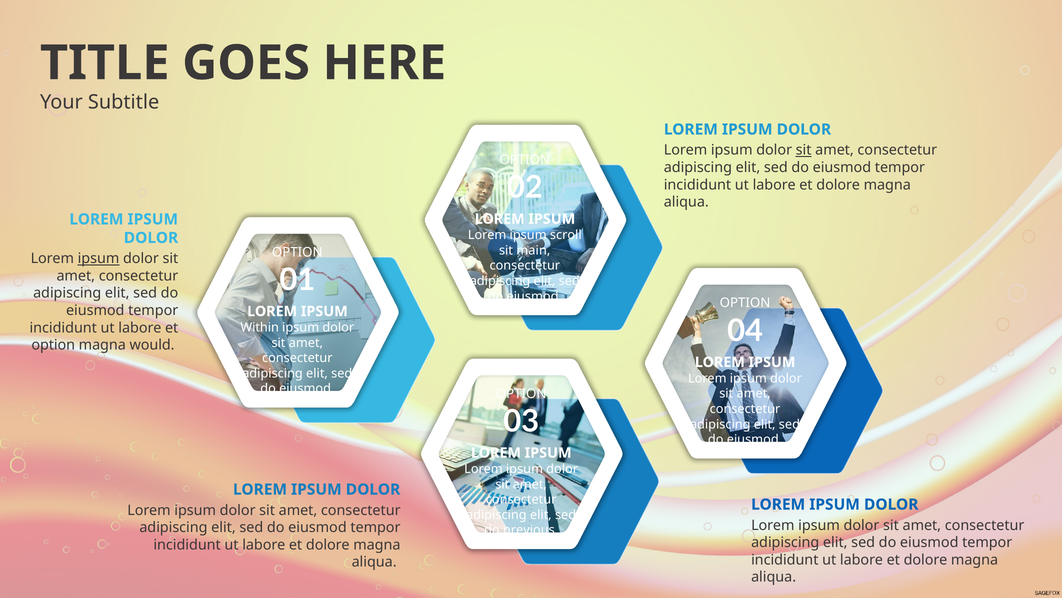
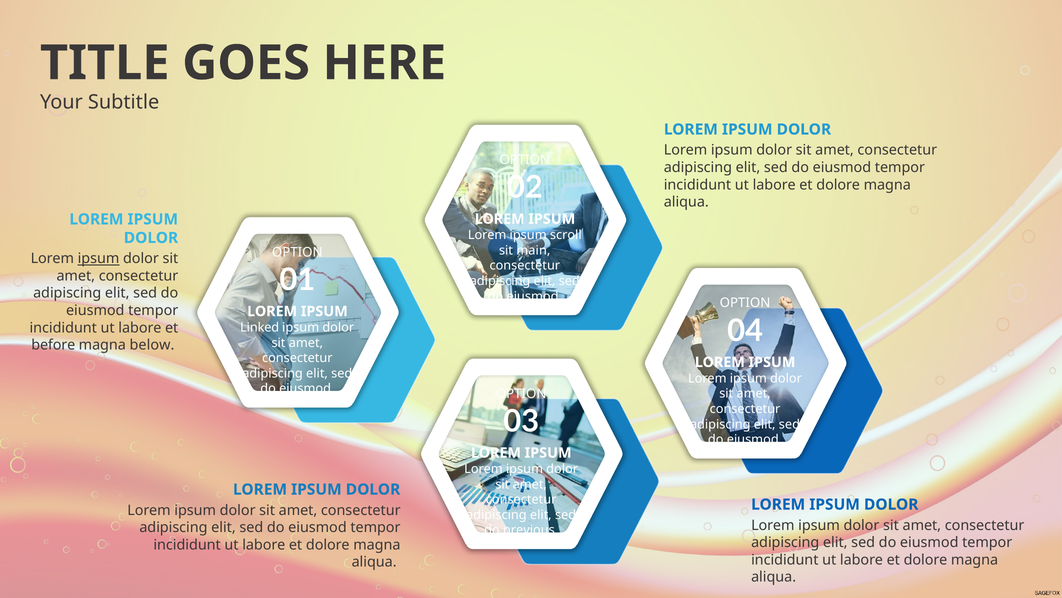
sit underline: present -> none (804, 150)
Within: Within -> Linked (260, 327)
option: option -> before (53, 345)
would: would -> below (152, 345)
